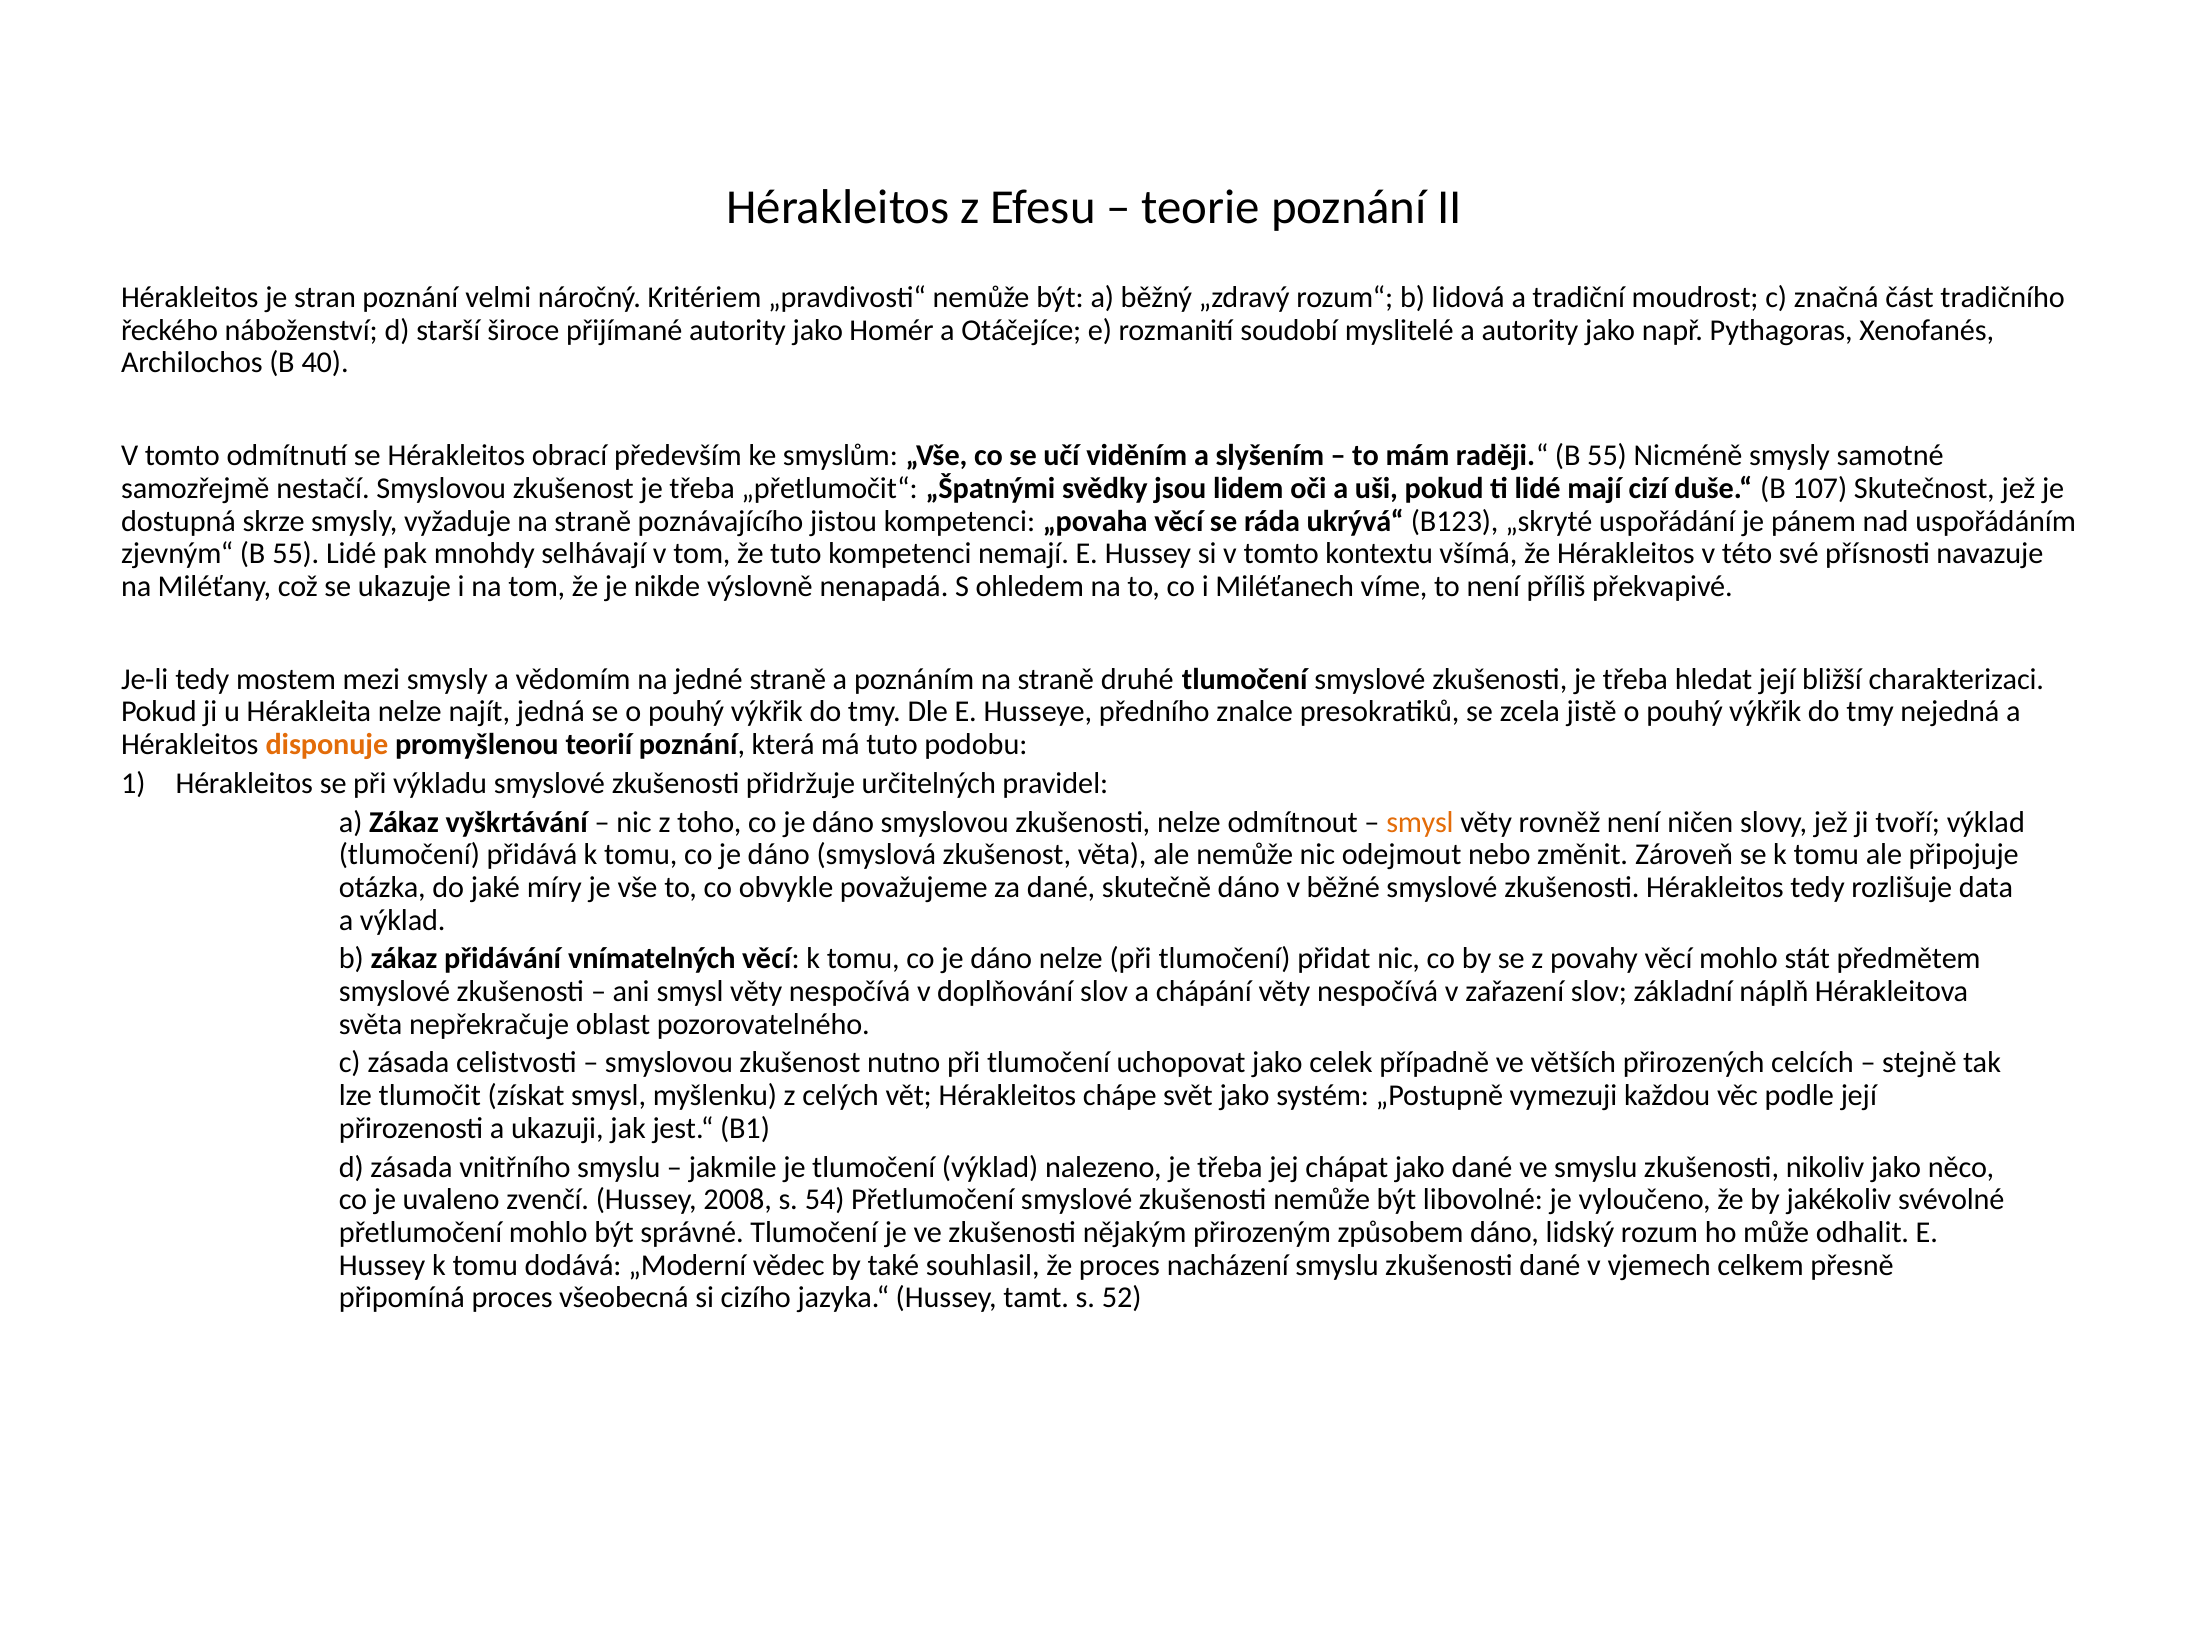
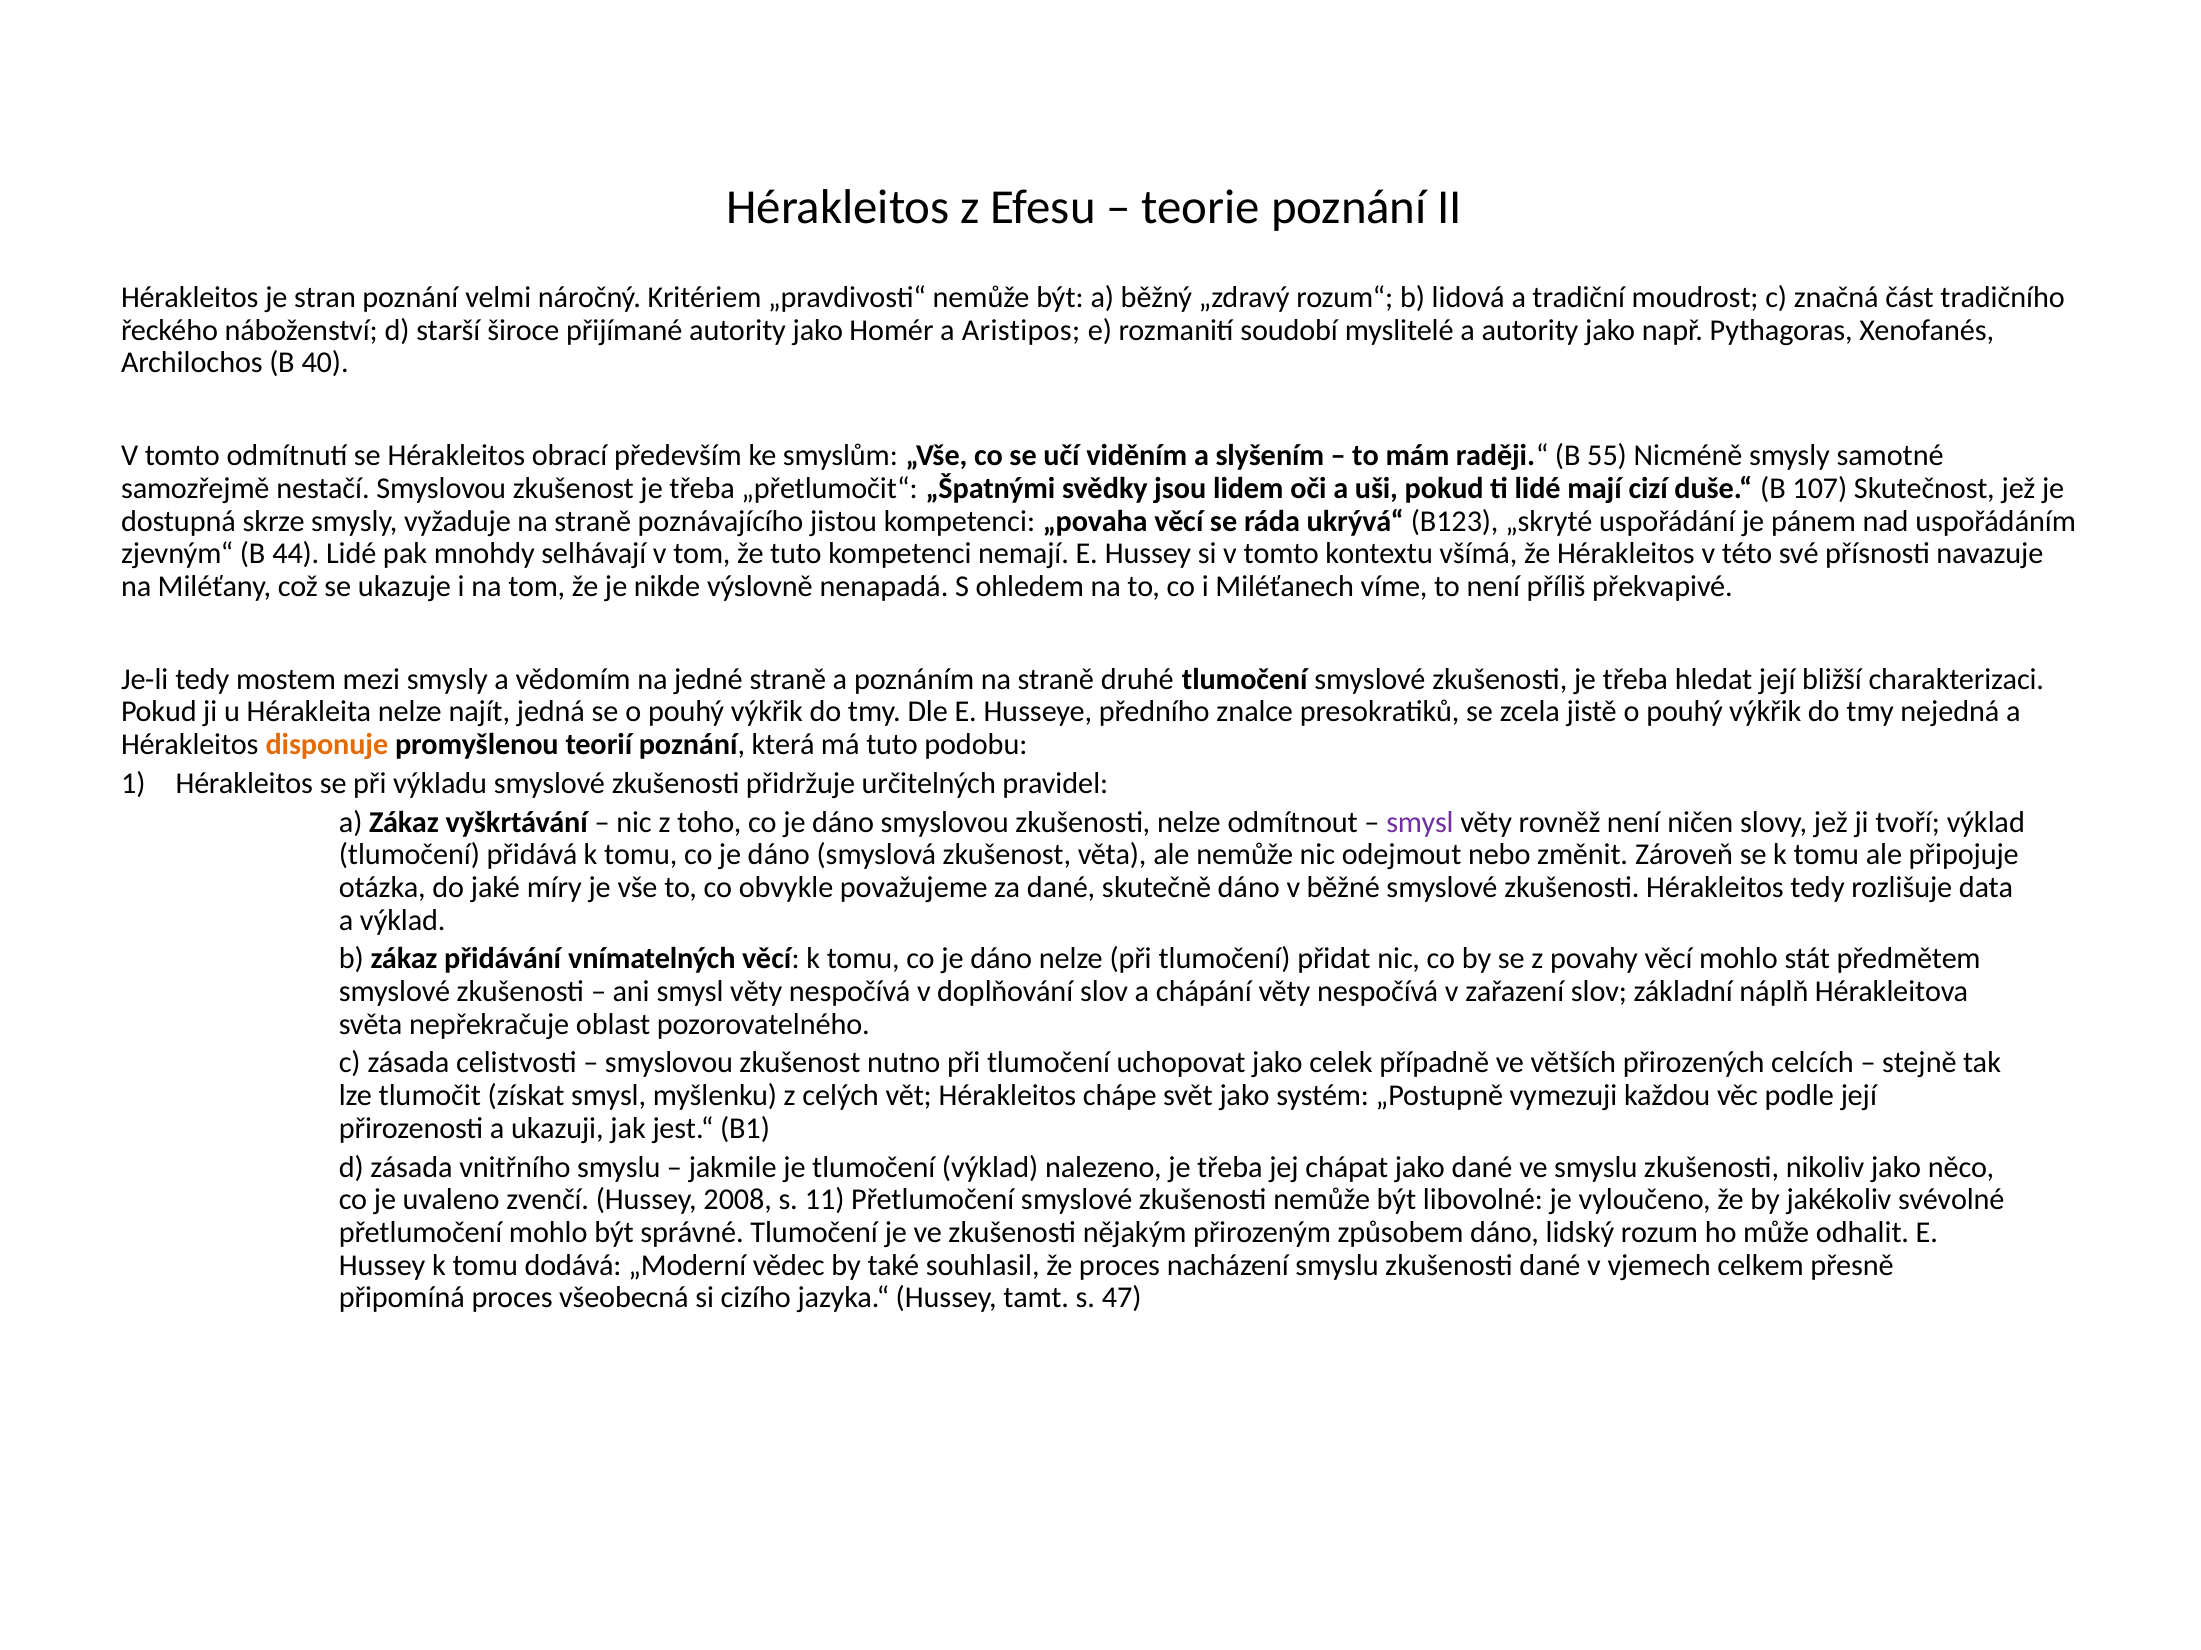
Otáčejíce: Otáčejíce -> Aristipos (1021, 330)
zjevným“ B 55: 55 -> 44 (296, 554)
smysl colour: orange -> purple (1420, 822)
54: 54 -> 11 (825, 1200)
52: 52 -> 47 (1122, 1298)
